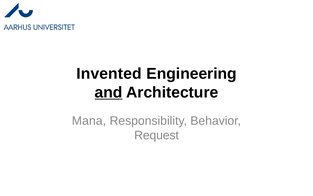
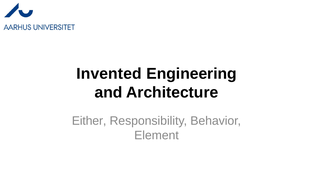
and underline: present -> none (109, 92)
Mana: Mana -> Either (89, 121)
Request: Request -> Element (156, 135)
